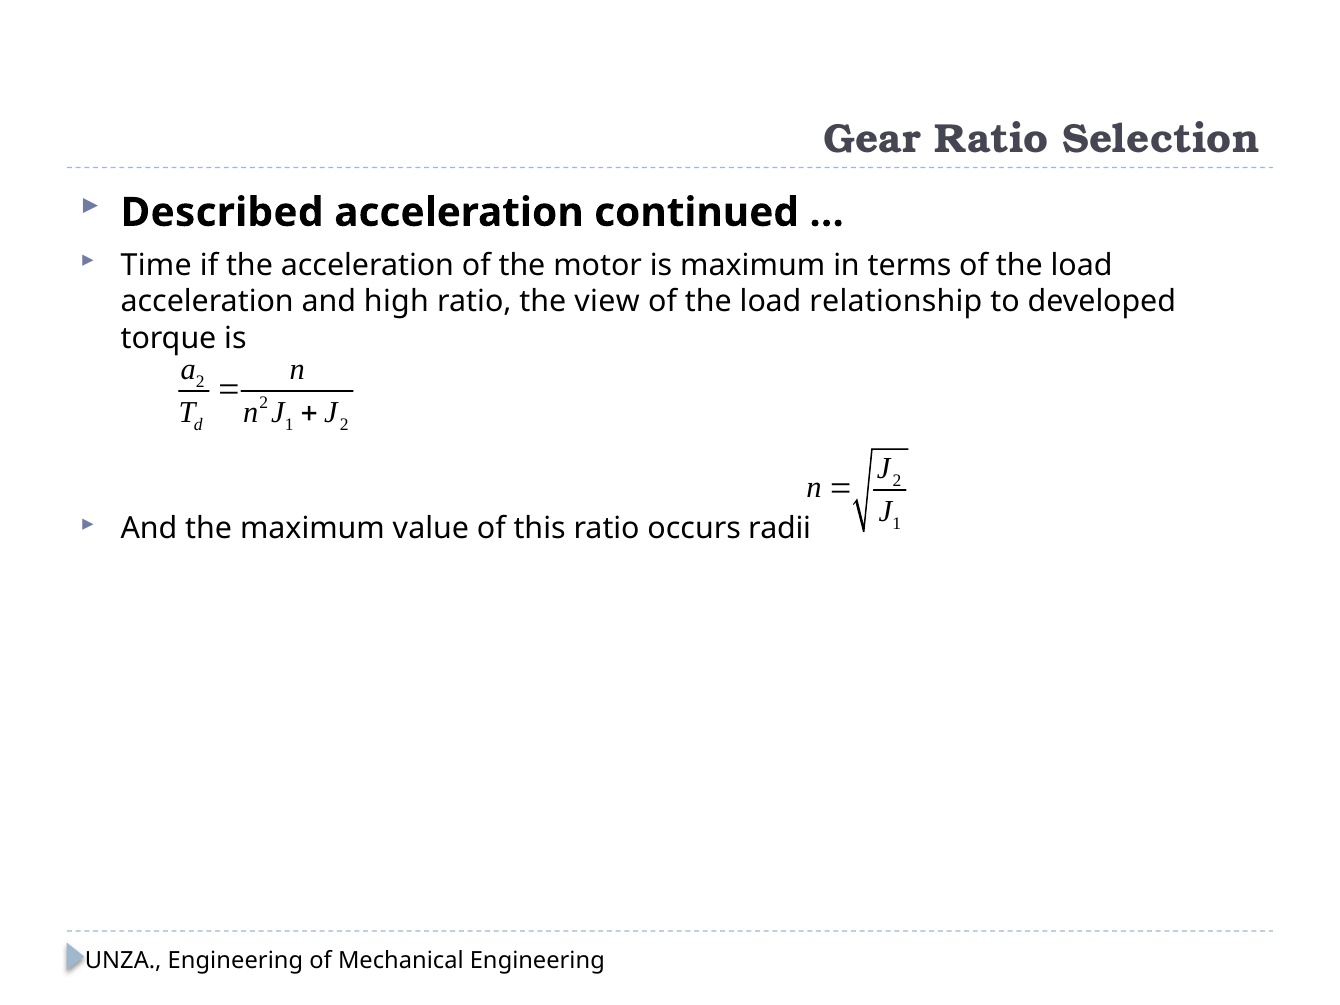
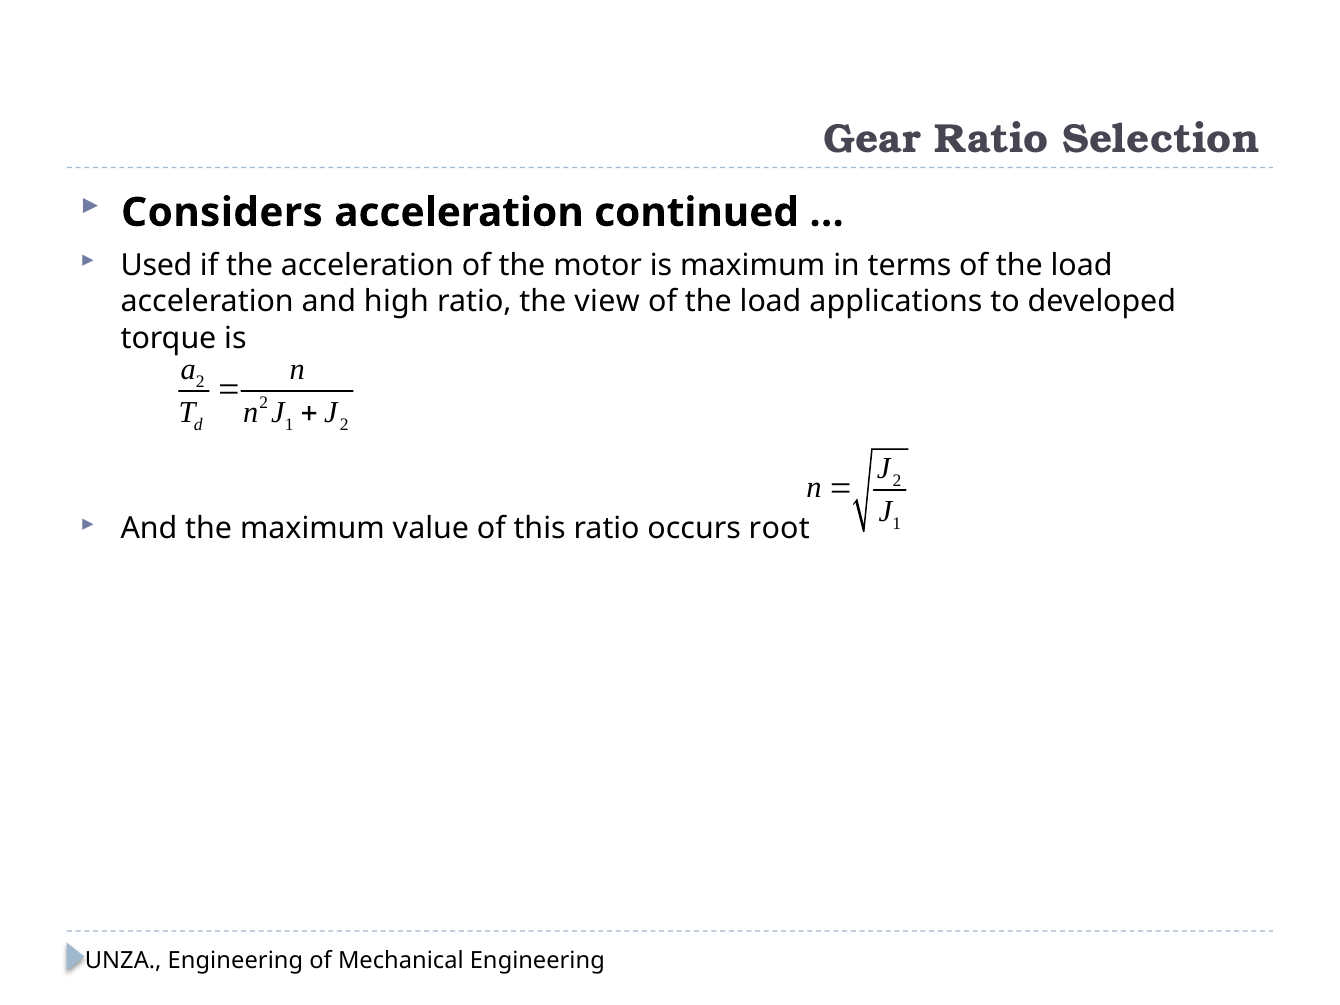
Described: Described -> Considers (222, 212)
Time: Time -> Used (156, 265)
relationship: relationship -> applications (896, 302)
radii: radii -> root (779, 529)
